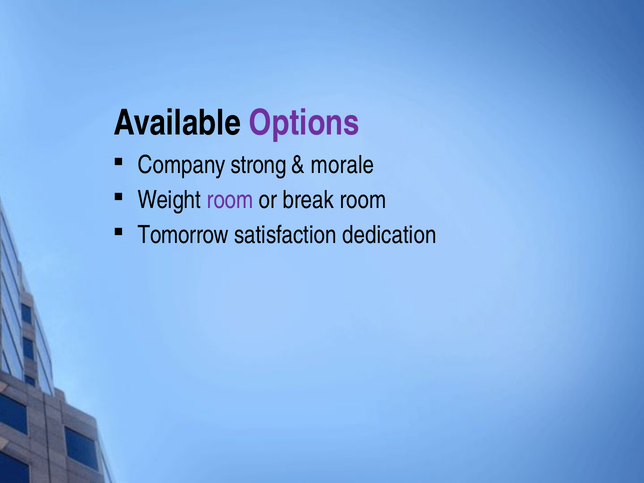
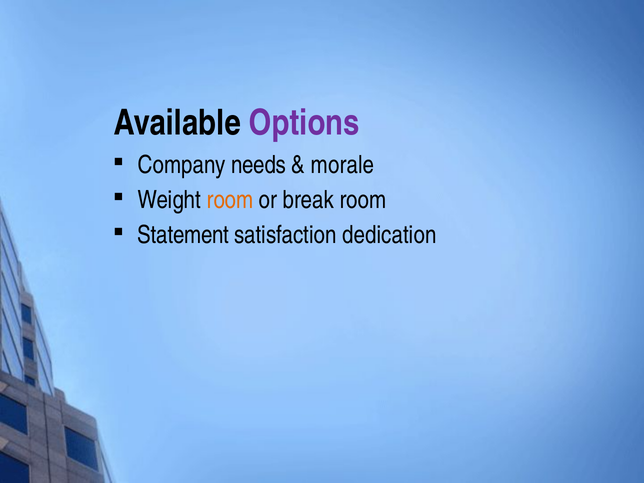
strong: strong -> needs (259, 165)
room colour: purple -> orange (230, 200)
Tomorrow: Tomorrow -> Statement (183, 235)
